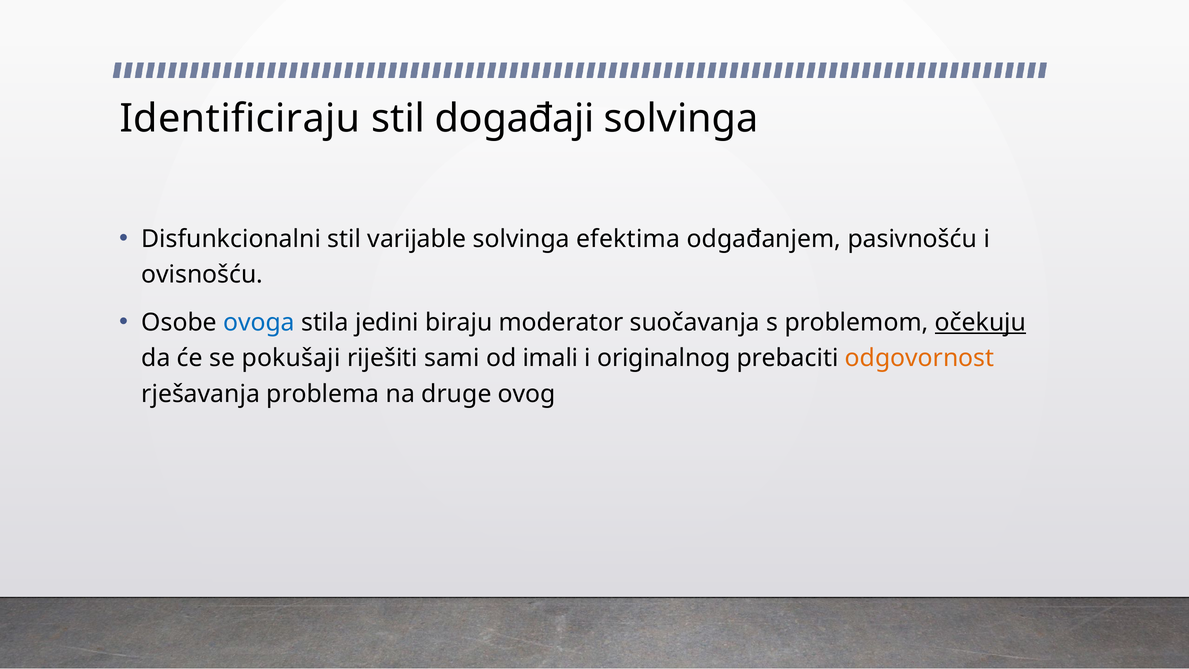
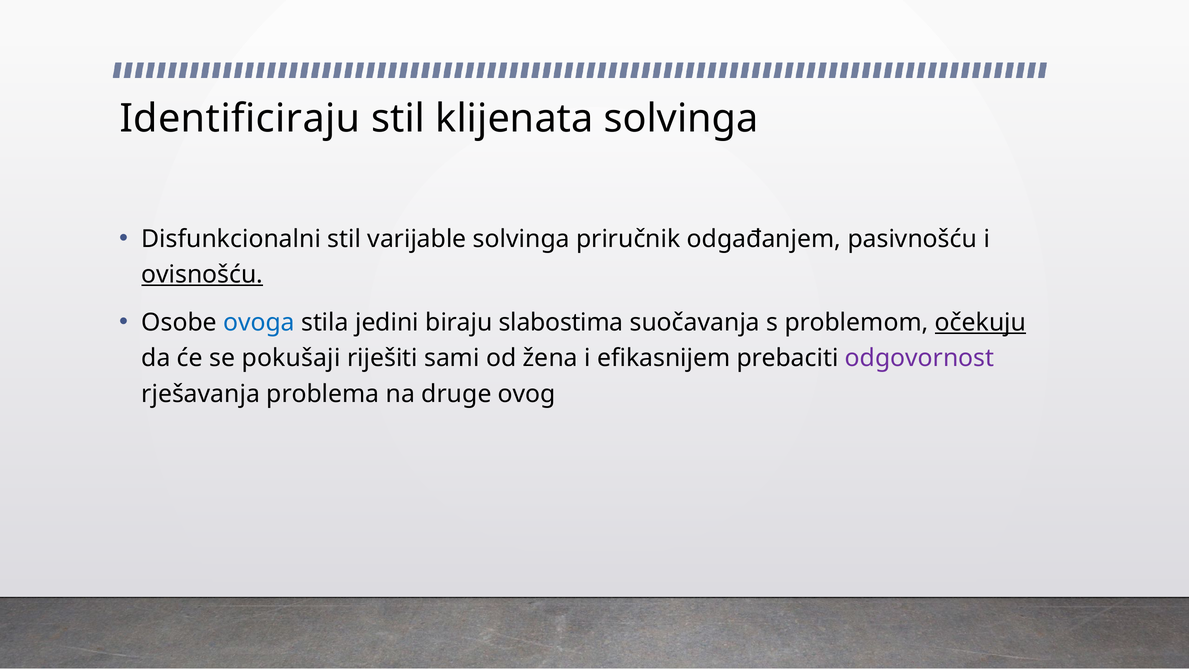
događaji: događaji -> klijenata (514, 119)
efektima: efektima -> priručnik (628, 239)
ovisnošću underline: none -> present (202, 274)
moderator: moderator -> slabostima (561, 323)
imali: imali -> žena (550, 358)
originalnog: originalnog -> efikasnijem (664, 358)
odgovornost colour: orange -> purple (919, 358)
